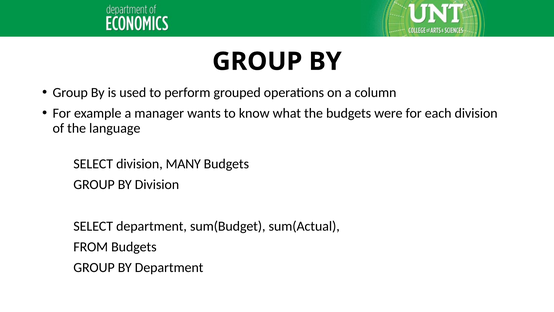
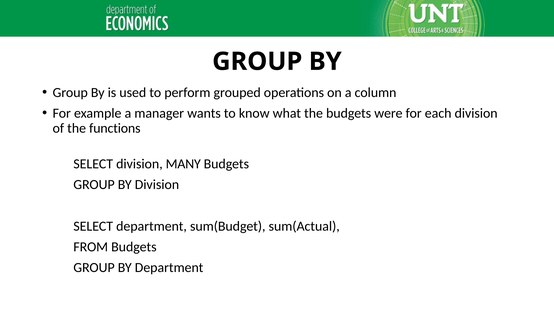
language: language -> functions (115, 128)
